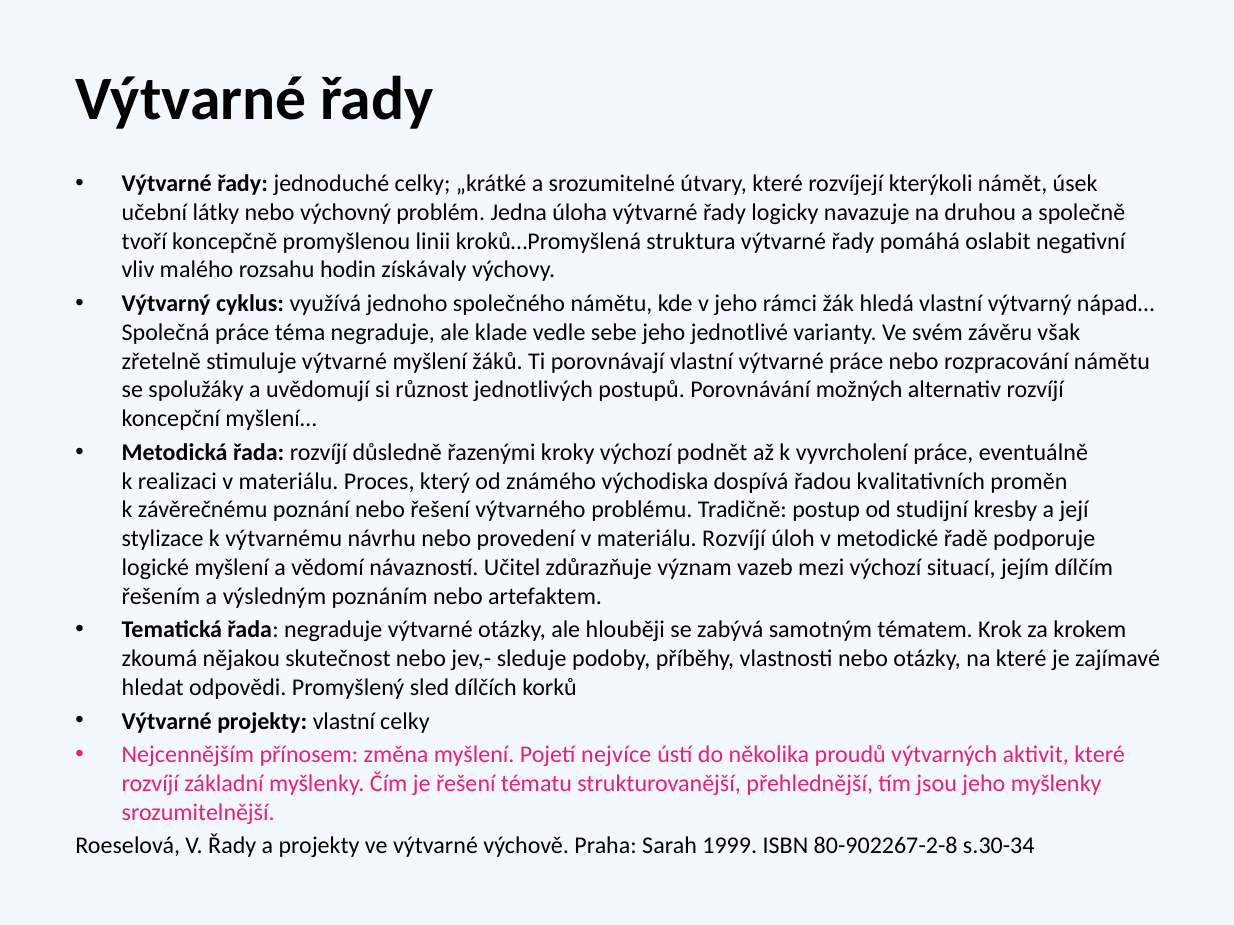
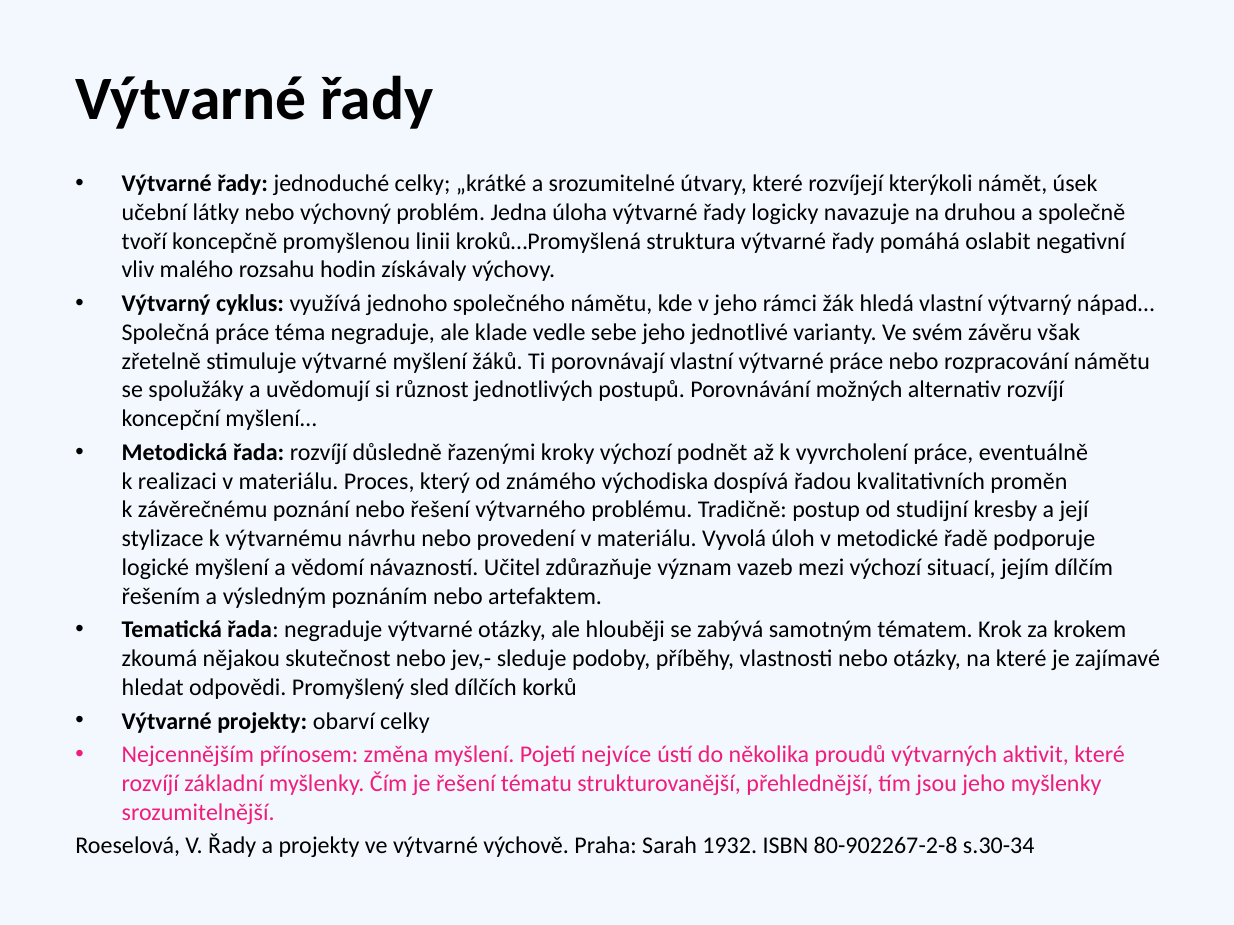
materiálu Rozvíjí: Rozvíjí -> Vyvolá (734, 539)
projekty vlastní: vlastní -> obarví (344, 722)
1999: 1999 -> 1932 (730, 846)
